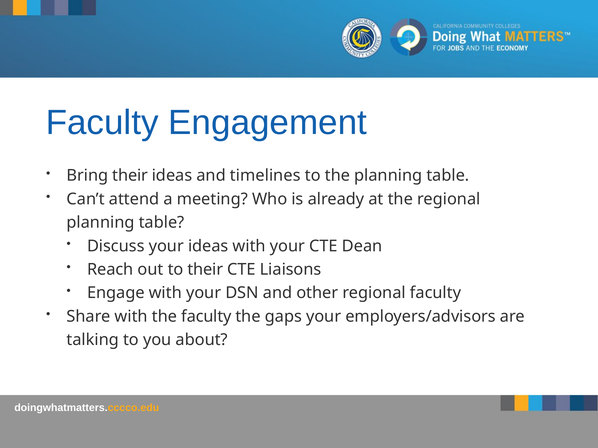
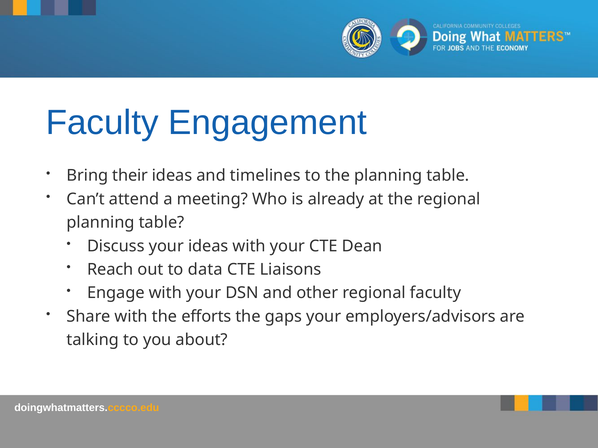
to their: their -> data (205, 270)
the faculty: faculty -> efforts (206, 317)
